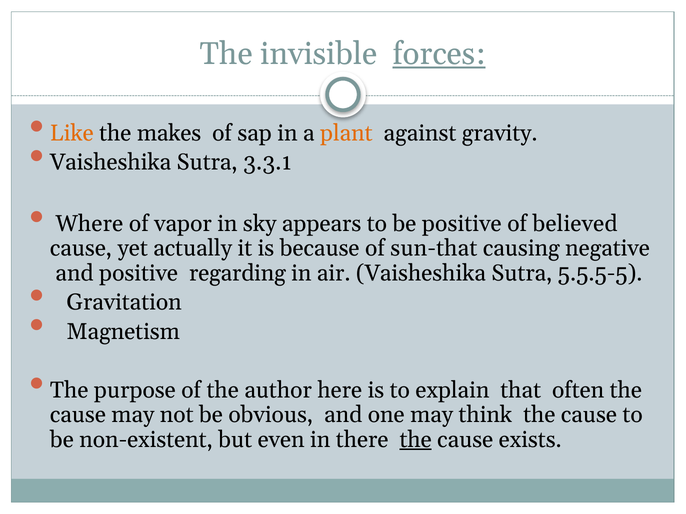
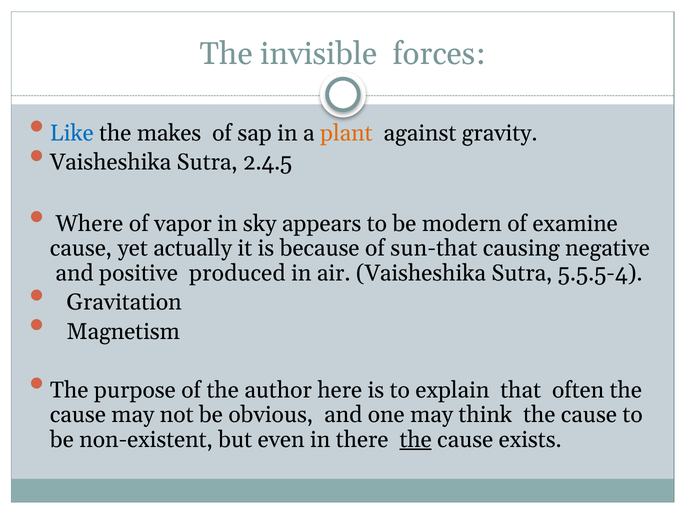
forces underline: present -> none (439, 54)
Like colour: orange -> blue (72, 133)
3.3.1: 3.3.1 -> 2.4.5 (268, 163)
be positive: positive -> modern (462, 224)
believed: believed -> examine (575, 224)
regarding: regarding -> produced (237, 273)
5.5.5-5: 5.5.5-5 -> 5.5.5-4 (600, 273)
